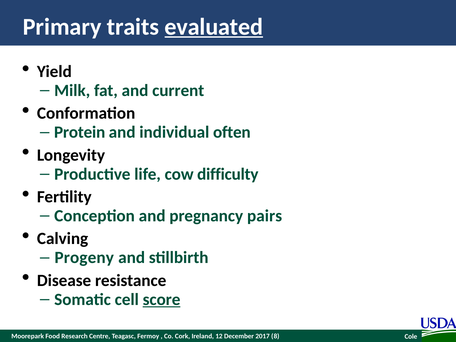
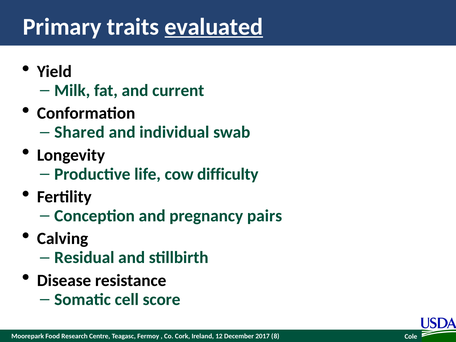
Protein: Protein -> Shared (79, 132)
often: often -> swab (232, 132)
Progeny: Progeny -> Residual (84, 258)
score underline: present -> none (162, 299)
